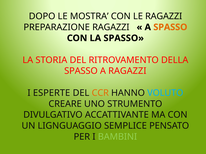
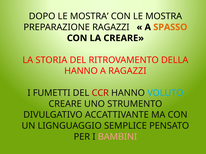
CON LE RAGAZZI: RAGAZZI -> MOSTRA (164, 16)
LA SPASSO: SPASSO -> CREARE (124, 38)
SPASSO: SPASSO -> HANNO (81, 71)
ESPERTE: ESPERTE -> FUMETTI (52, 93)
CCR colour: orange -> red (100, 93)
BAMBINI colour: light green -> pink (117, 137)
